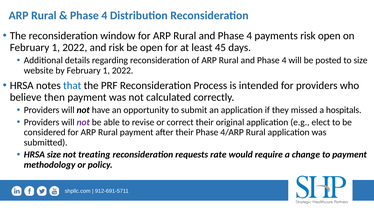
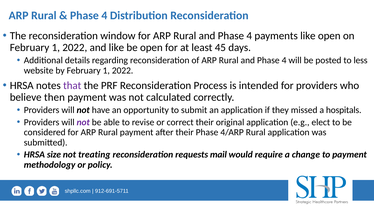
payments risk: risk -> like (308, 36)
and risk: risk -> like (116, 47)
to size: size -> less (361, 60)
that colour: blue -> purple (72, 85)
rate: rate -> mail (218, 154)
